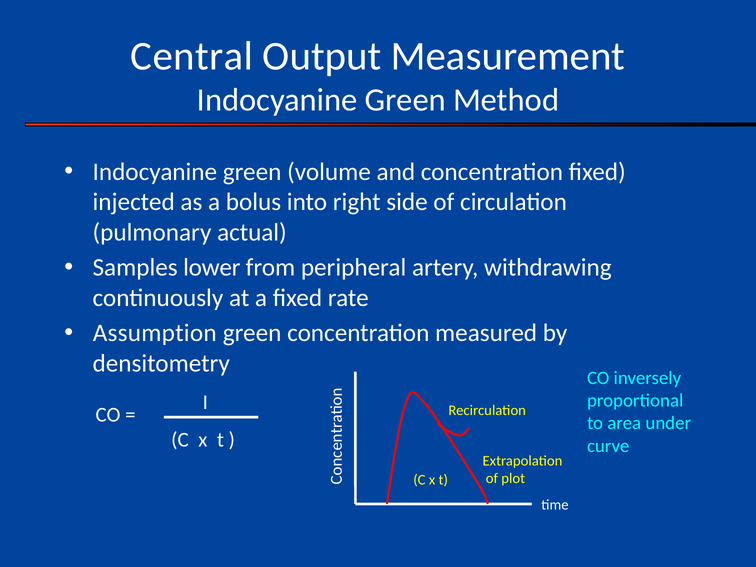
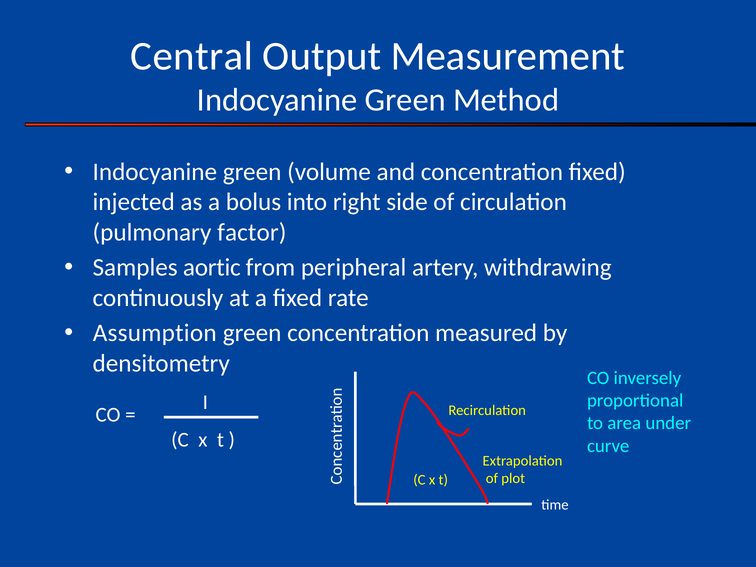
actual: actual -> factor (252, 232)
lower: lower -> aortic (212, 268)
